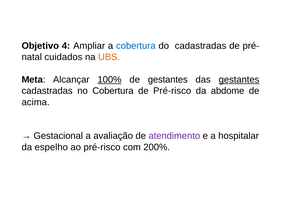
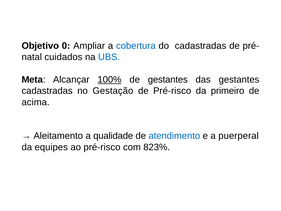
4: 4 -> 0 (66, 46)
UBS colour: orange -> blue (109, 57)
gestantes underline: present -> none (239, 80)
no Cobertura: Cobertura -> Gestação (113, 91)
abdome: abdome -> primeiro (228, 91)
Gestacional: Gestacional -> Aleitamento (58, 136)
avaliação: avaliação -> qualidade (113, 136)
atendimento colour: purple -> blue (174, 136)
hospitalar: hospitalar -> puerperal (239, 136)
espelho: espelho -> equipes (51, 147)
200%: 200% -> 823% (157, 147)
